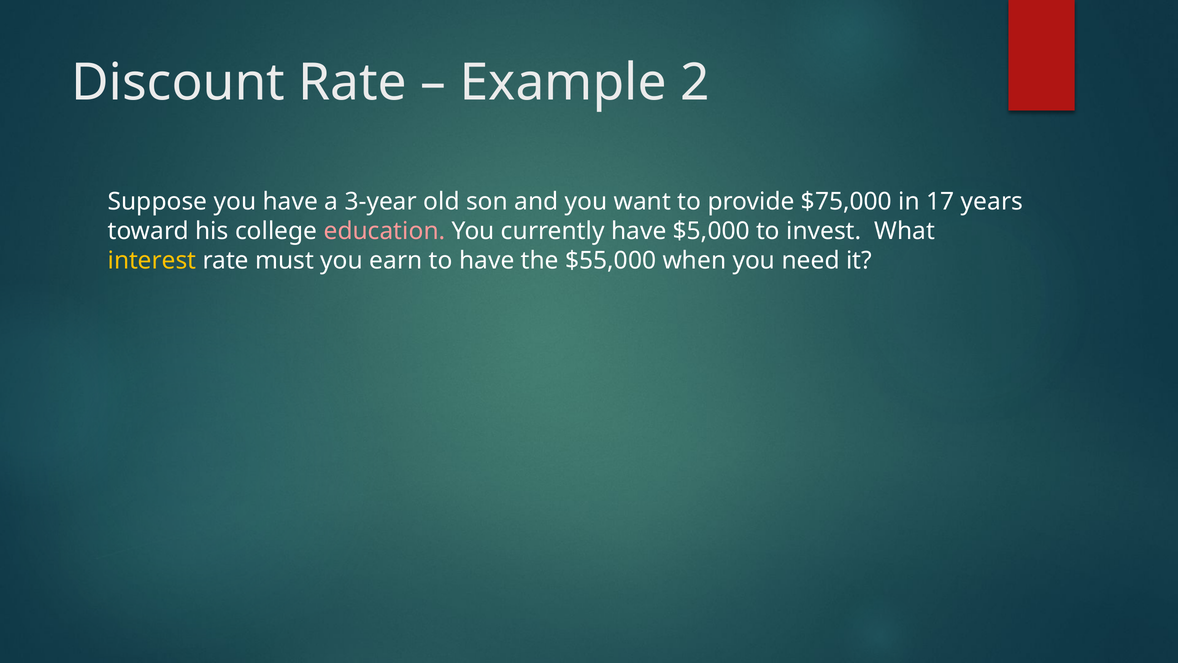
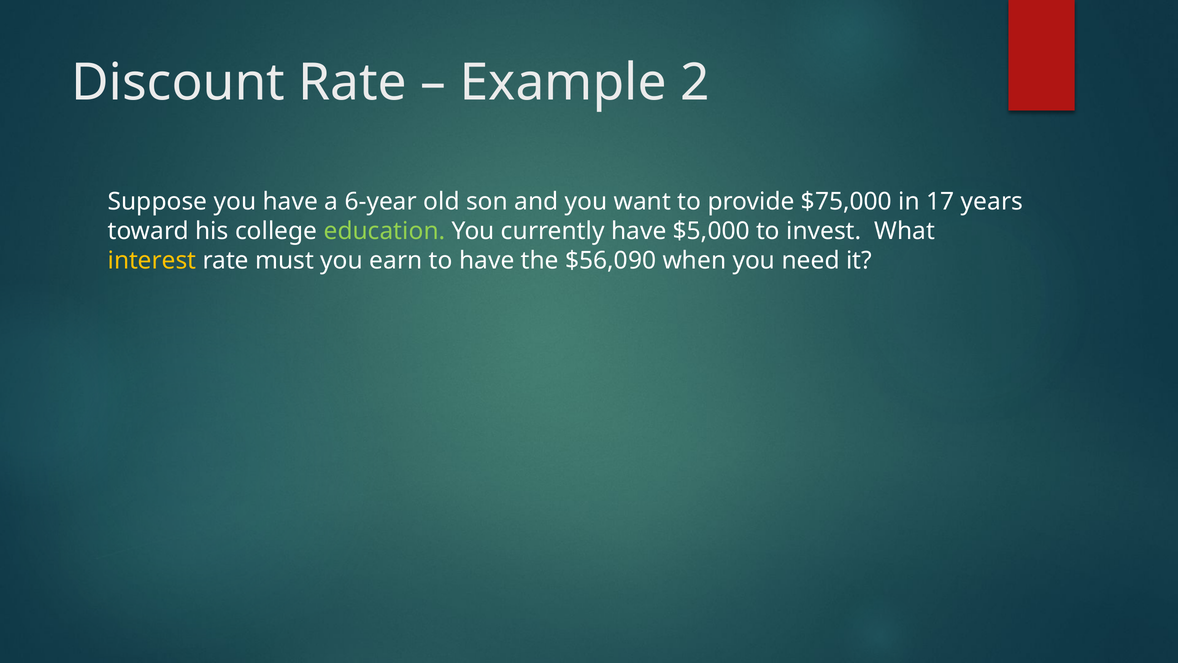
3-year: 3-year -> 6-year (381, 201)
education colour: pink -> light green (385, 231)
$55,000: $55,000 -> $56,090 (611, 260)
